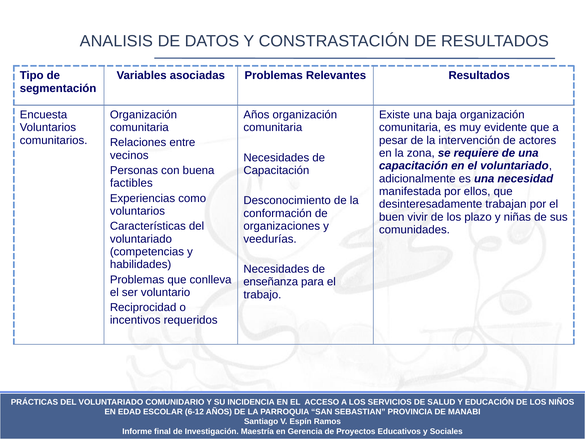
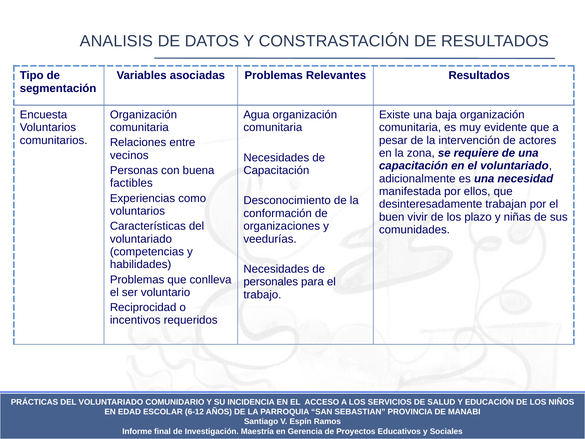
Años: Años -> Agua (256, 115)
enseñanza: enseñanza -> personales (271, 282)
